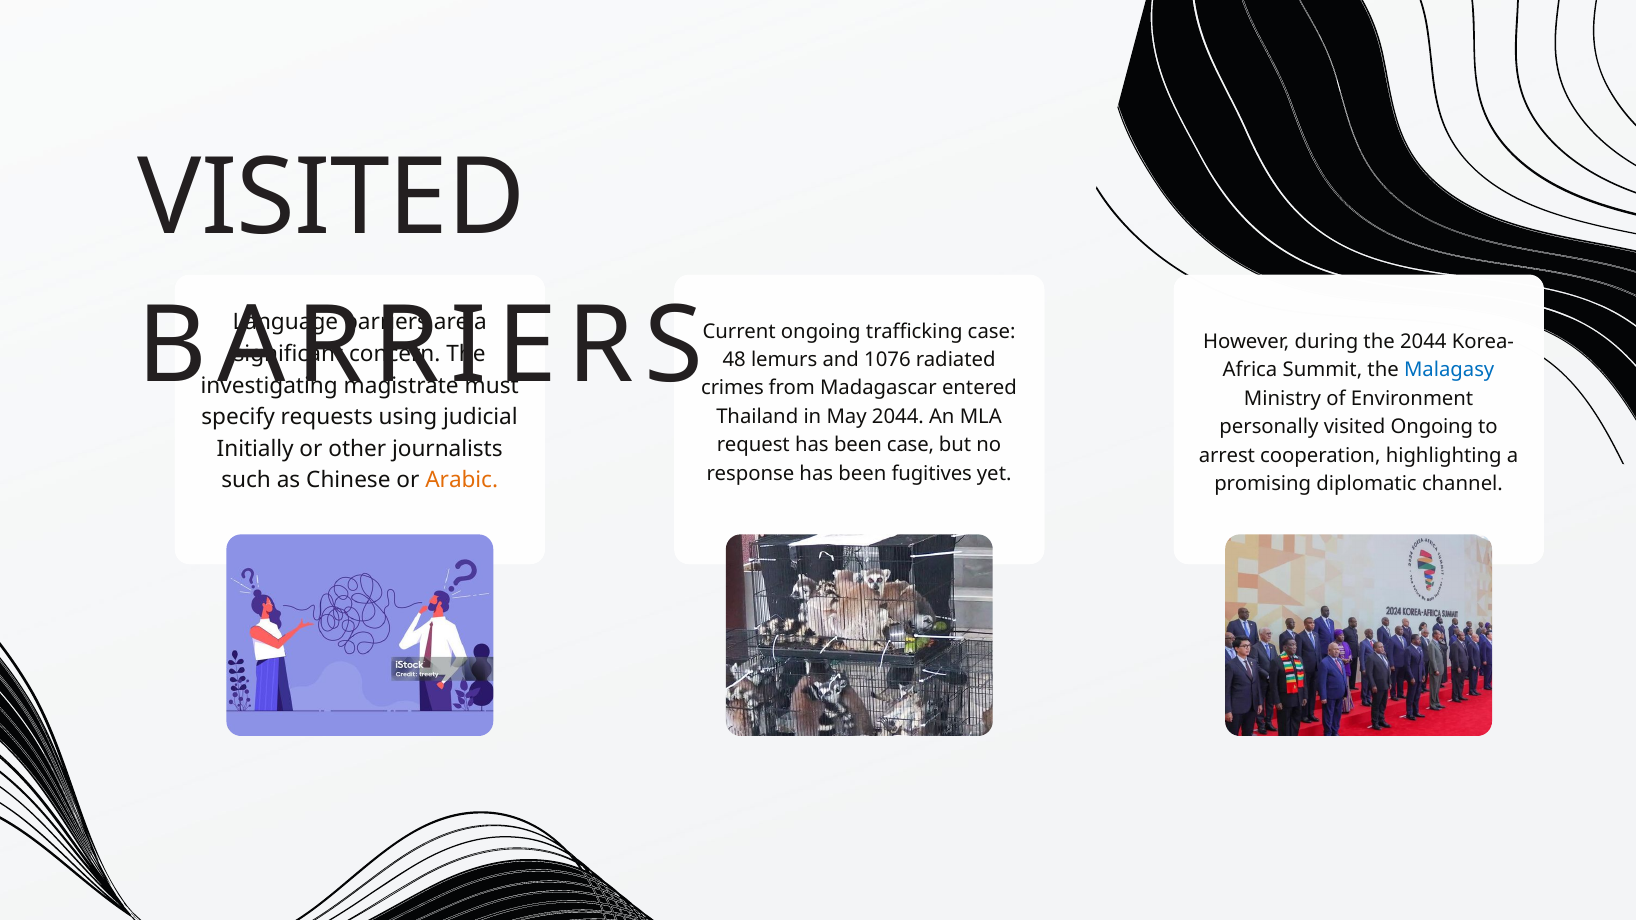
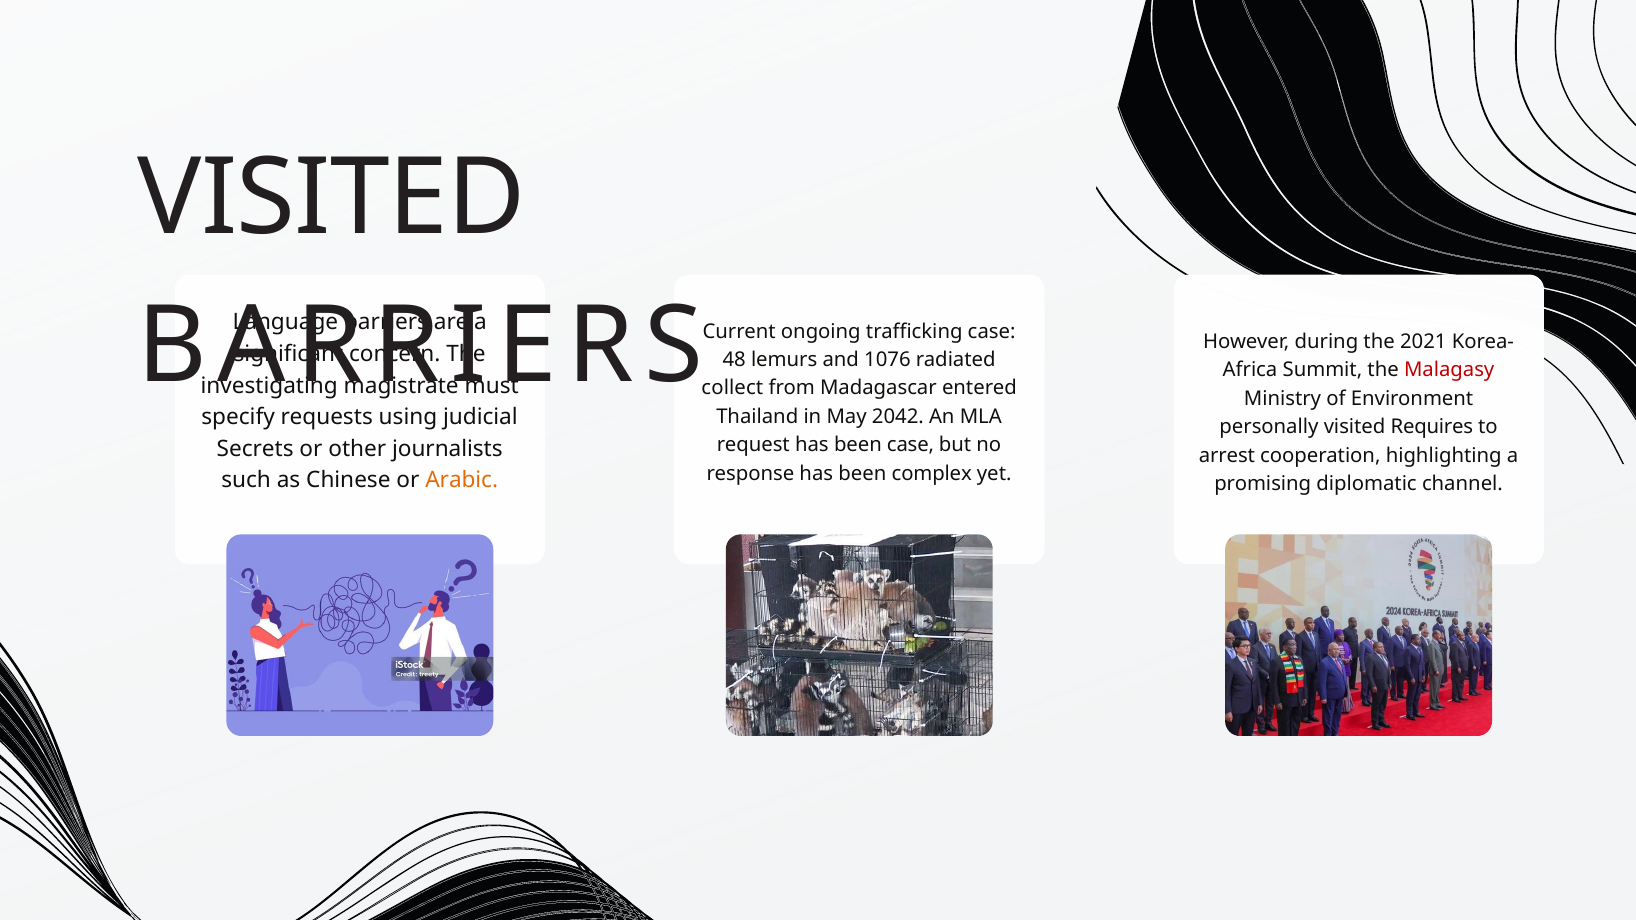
the 2044: 2044 -> 2021 (1423, 342)
Malagasy colour: blue -> red (1449, 370)
crimes: crimes -> collect (732, 388)
May 2044: 2044 -> 2042 (898, 417)
visited Ongoing: Ongoing -> Requires (1432, 427)
Initially: Initially -> Secrets (255, 449)
fugitives: fugitives -> complex (932, 474)
